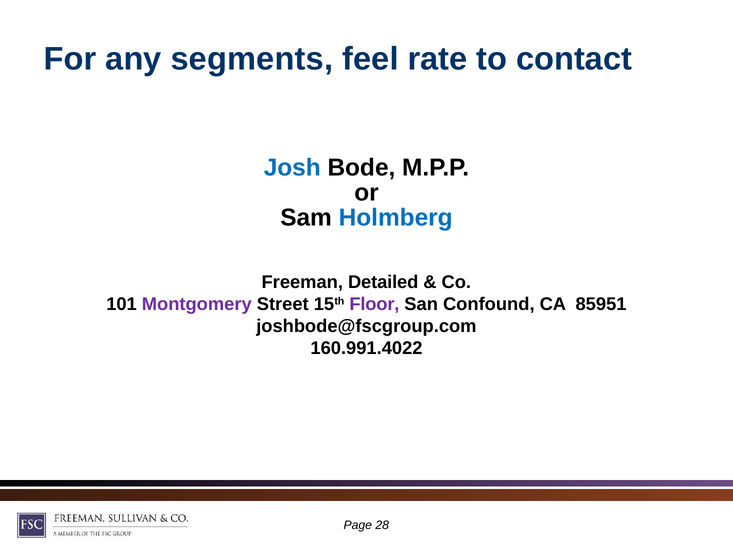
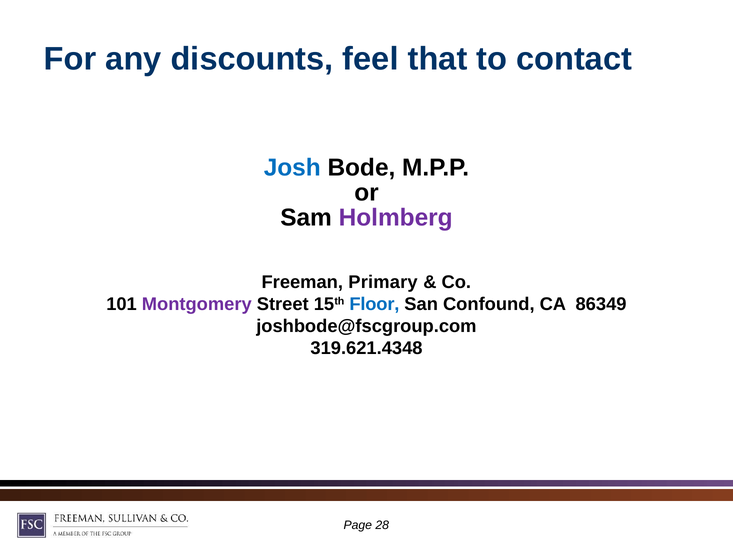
segments: segments -> discounts (252, 59)
rate: rate -> that (438, 59)
Holmberg colour: blue -> purple (396, 217)
Detailed: Detailed -> Primary (383, 282)
Floor colour: purple -> blue (374, 304)
85951: 85951 -> 86349 (601, 304)
160.991.4022: 160.991.4022 -> 319.621.4348 (366, 348)
